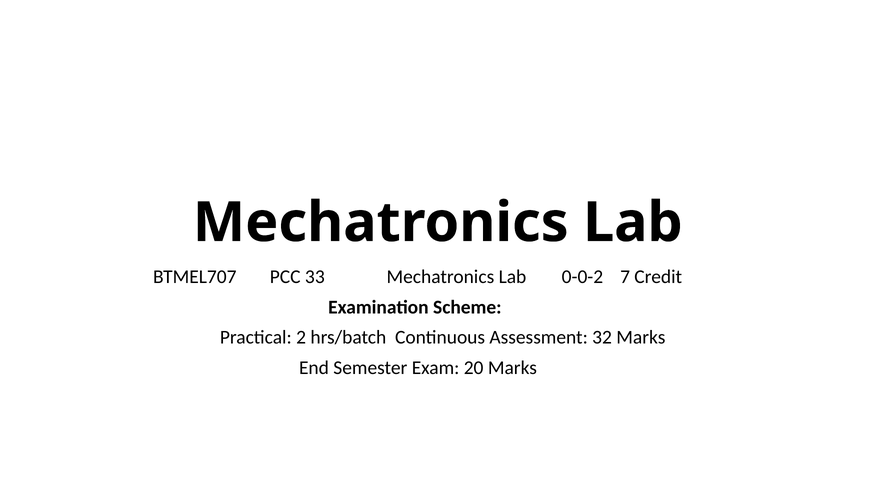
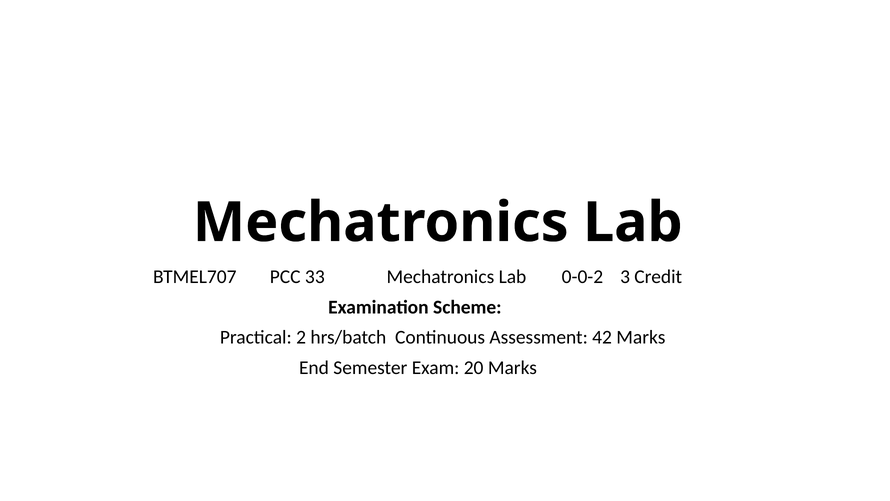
7: 7 -> 3 (625, 277)
32: 32 -> 42 (602, 337)
